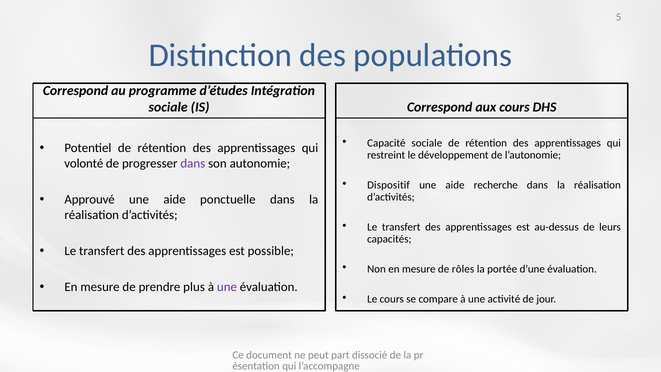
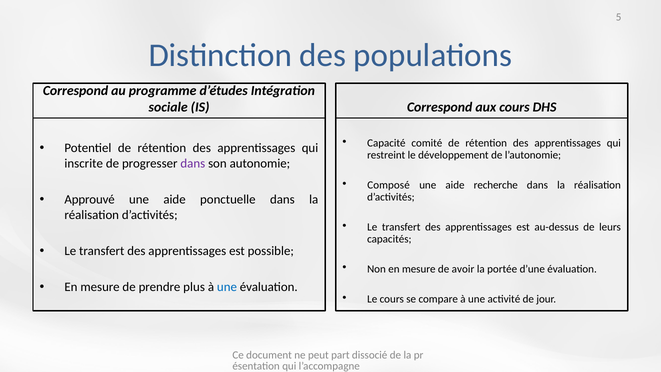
Capacité sociale: sociale -> comité (427, 143)
volonté: volonté -> inscrite (84, 163)
Dispositif: Dispositif -> Composé (389, 185)
rôles: rôles -> avoir (463, 269)
une colour: purple -> blue (227, 287)
